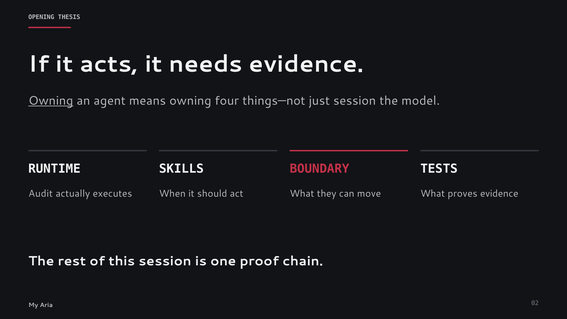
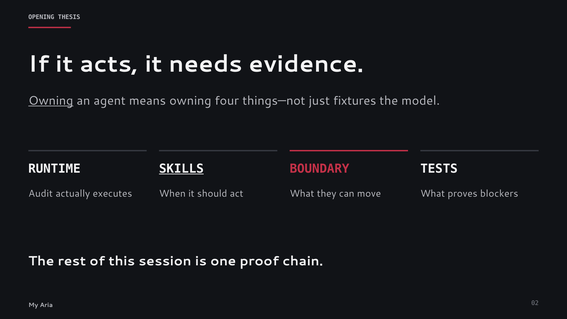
just session: session -> fixtures (355, 101)
SKILLS underline: none -> present (181, 169)
proves evidence: evidence -> blockers (499, 193)
